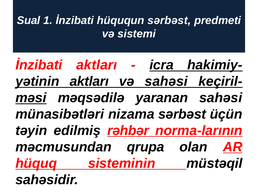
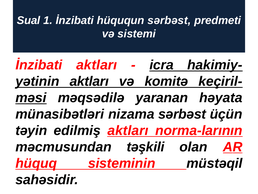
və sahəsi: sahəsi -> komitə (166, 81)
yaranan sahəsi: sahəsi -> həyata (221, 98)
edilmiş rəhbər: rəhbər -> aktları (128, 130)
qrupa: qrupa -> təşkili (146, 147)
